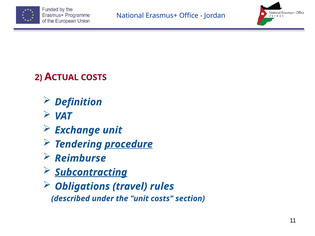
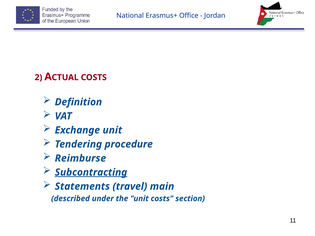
procedure underline: present -> none (129, 144)
Obligations: Obligations -> Statements (82, 187)
rules: rules -> main (162, 187)
